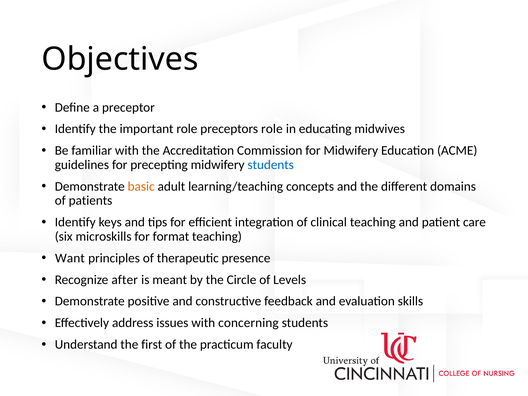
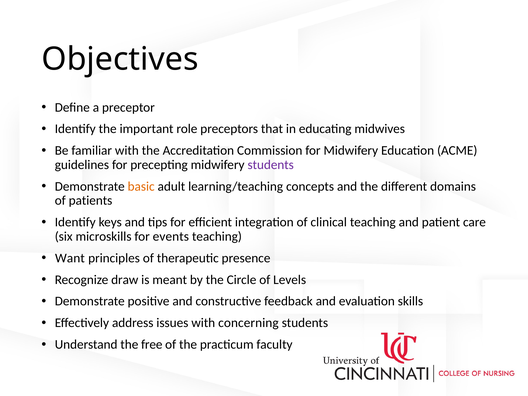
preceptors role: role -> that (272, 129)
students colour: blue -> purple (271, 165)
format: format -> events (171, 236)
after: after -> draw (125, 280)
first: first -> free (152, 344)
